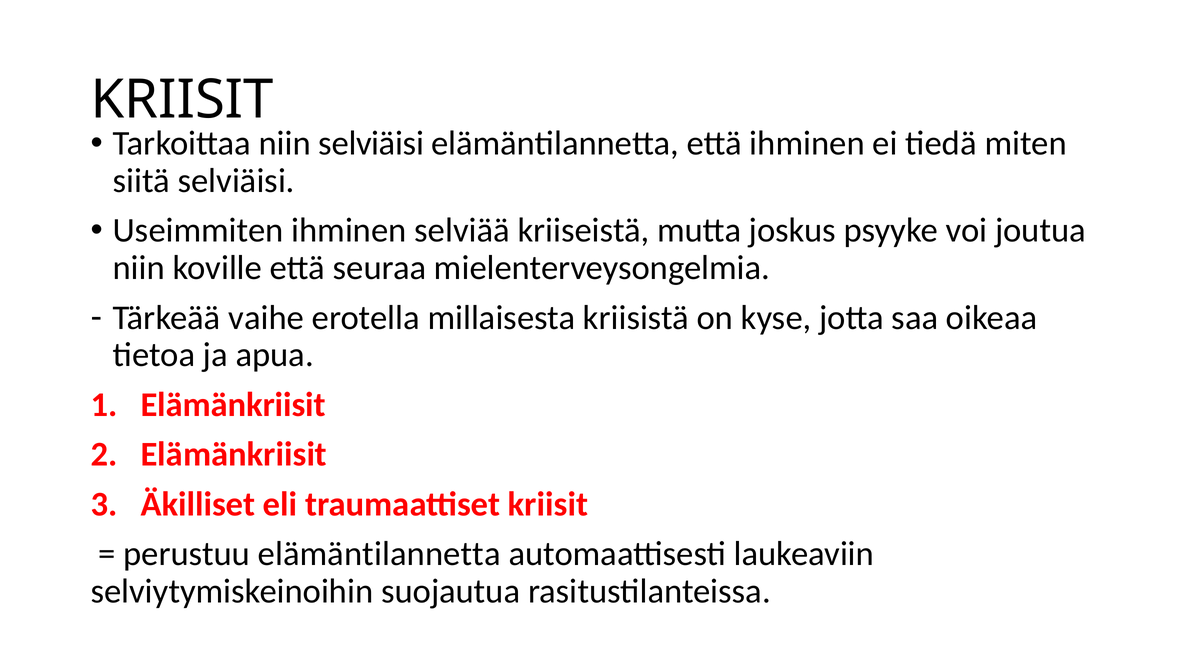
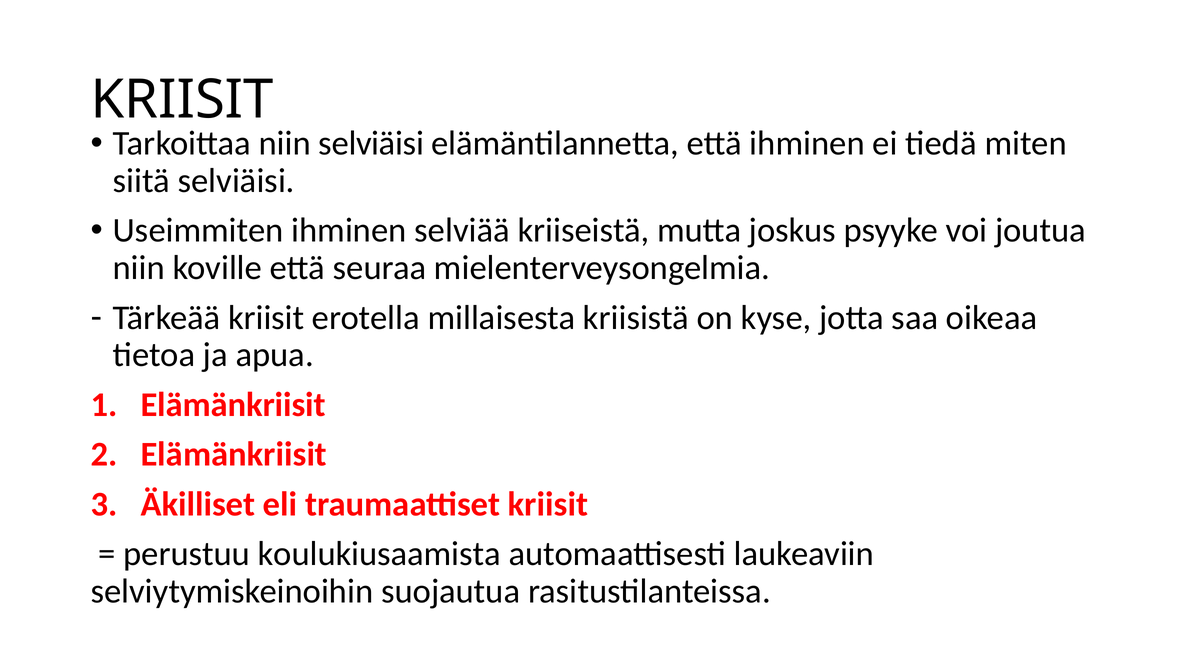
Tärkeää vaihe: vaihe -> kriisit (266, 318)
perustuu elämäntilannetta: elämäntilannetta -> koulukiusaamista (379, 554)
